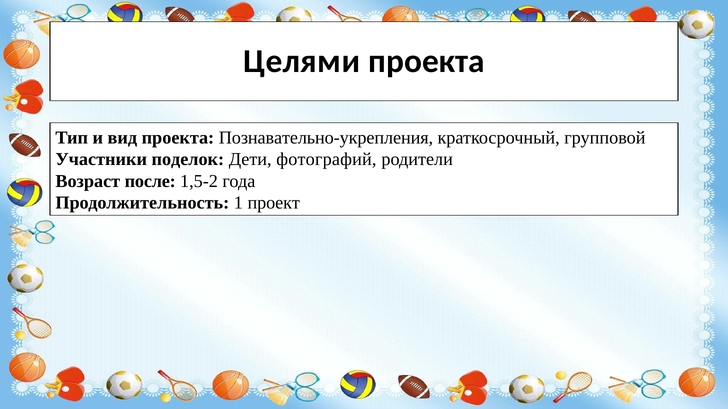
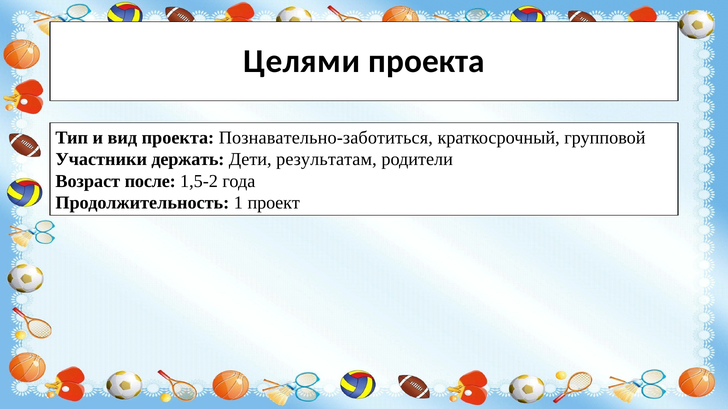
Познавательно-укрепления: Познавательно-укрепления -> Познавательно-заботиться (326, 138)
поделок: поделок -> держать (188, 160)
фотографий: фотографий -> результатам (326, 160)
